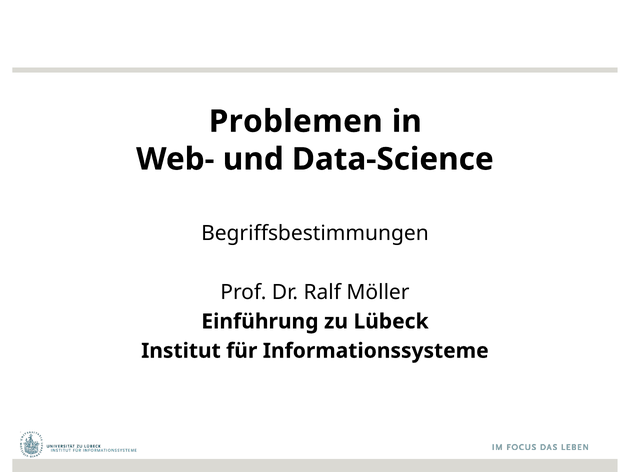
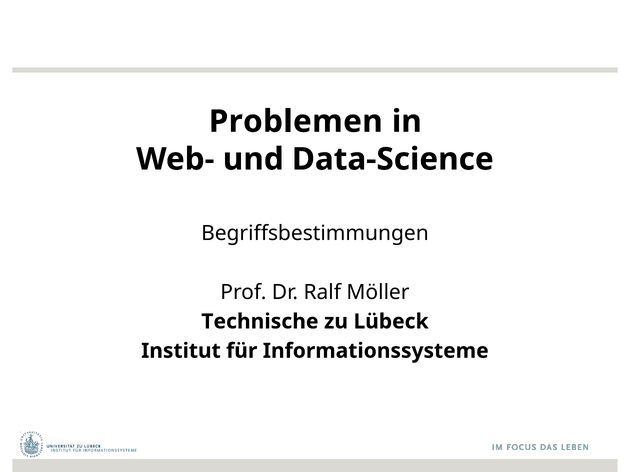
Einführung: Einführung -> Technische (260, 322)
